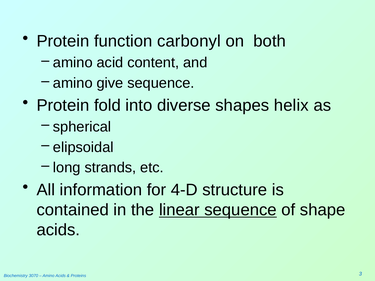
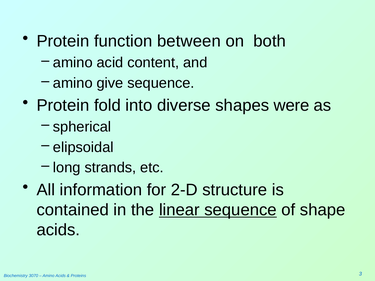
carbonyl: carbonyl -> between (189, 41)
helix: helix -> were (291, 105)
4-D: 4-D -> 2-D (184, 190)
